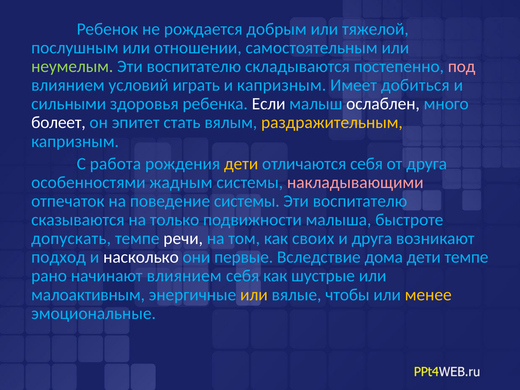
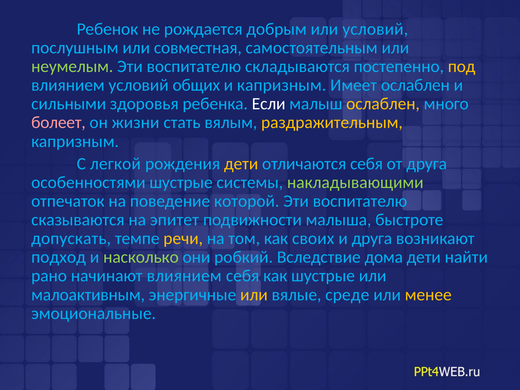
или тяжелой: тяжелой -> условий (375, 29)
отношении: отношении -> совместная (198, 48)
под colour: pink -> yellow (462, 66)
играть: играть -> общих (196, 85)
Имеет добиться: добиться -> ослаблен (415, 85)
ослаблен colour: white -> yellow (383, 104)
болеет colour: white -> pink (58, 123)
эпитет: эпитет -> жизни (136, 123)
работа: работа -> легкой (115, 164)
особенностями жадным: жадным -> шустрые (181, 182)
накладывающими colour: pink -> light green (355, 182)
поведение системы: системы -> которой (247, 201)
только: только -> эпитет (174, 220)
речи colour: white -> yellow (183, 239)
насколько colour: white -> light green (141, 257)
первые: первые -> робкий (244, 257)
дети темпе: темпе -> найти (466, 257)
чтобы: чтобы -> среде (347, 295)
